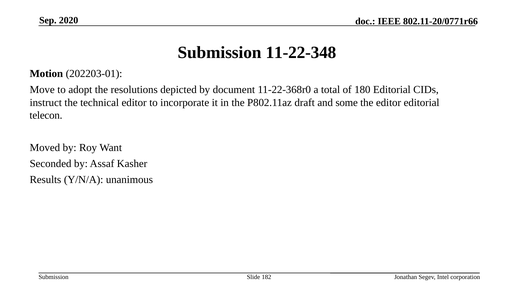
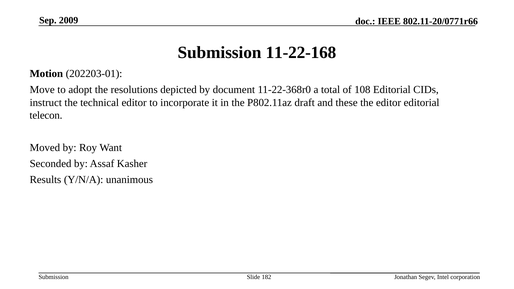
2020: 2020 -> 2009 (69, 20)
11-22-348: 11-22-348 -> 11-22-168 (301, 53)
180: 180 -> 108 (362, 90)
some: some -> these (347, 103)
